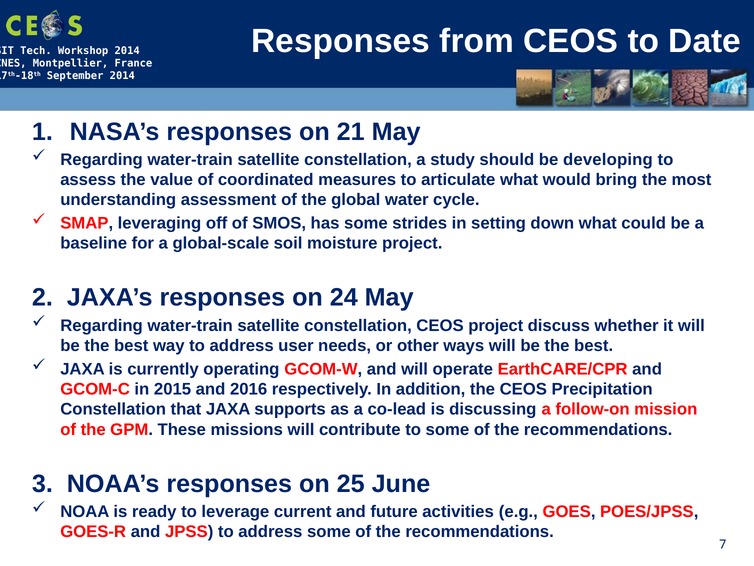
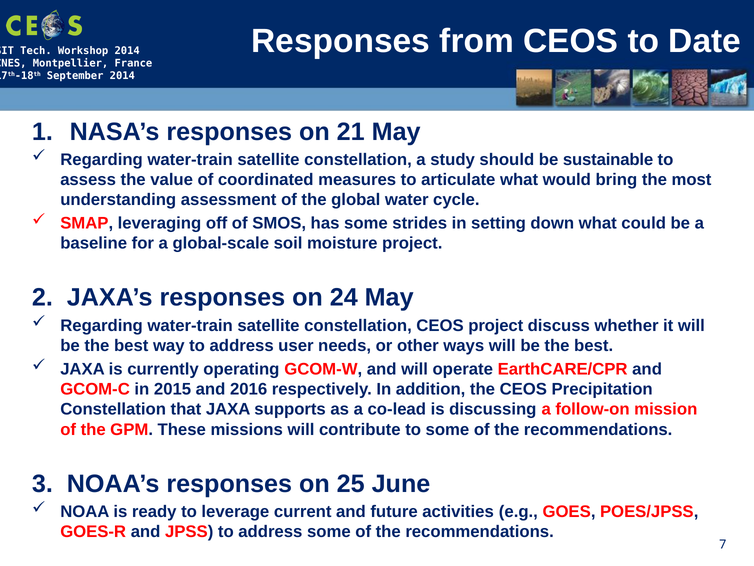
developing: developing -> sustainable (608, 159)
